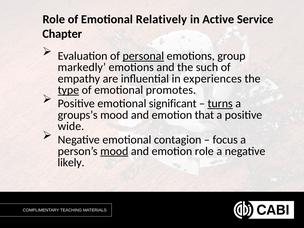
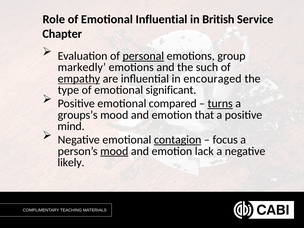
Emotional Relatively: Relatively -> Influential (161, 19)
Active: Active -> British (218, 19)
empathy underline: none -> present (79, 79)
experiences: experiences -> encouraged (212, 79)
type underline: present -> none (68, 90)
promotes: promotes -> significant (171, 90)
significant: significant -> compared (173, 104)
wide: wide -> mind (71, 126)
contagion underline: none -> present (178, 140)
emotion role: role -> lack (204, 151)
